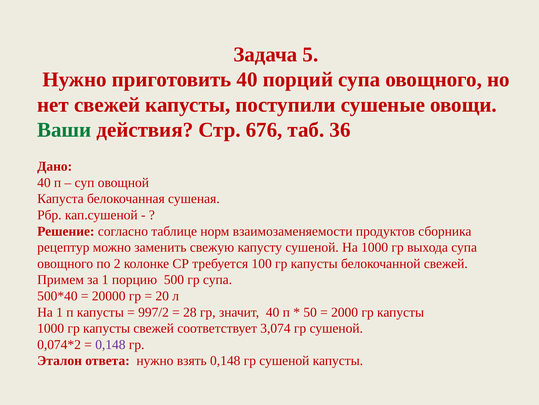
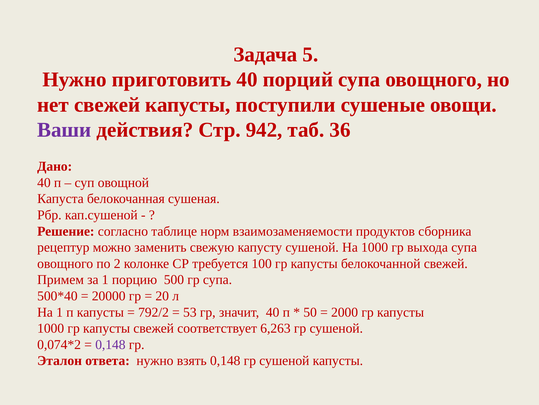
Ваши colour: green -> purple (64, 130)
676: 676 -> 942 (264, 130)
997/2: 997/2 -> 792/2 (154, 312)
28: 28 -> 53 (190, 312)
3,074: 3,074 -> 6,263 (275, 328)
